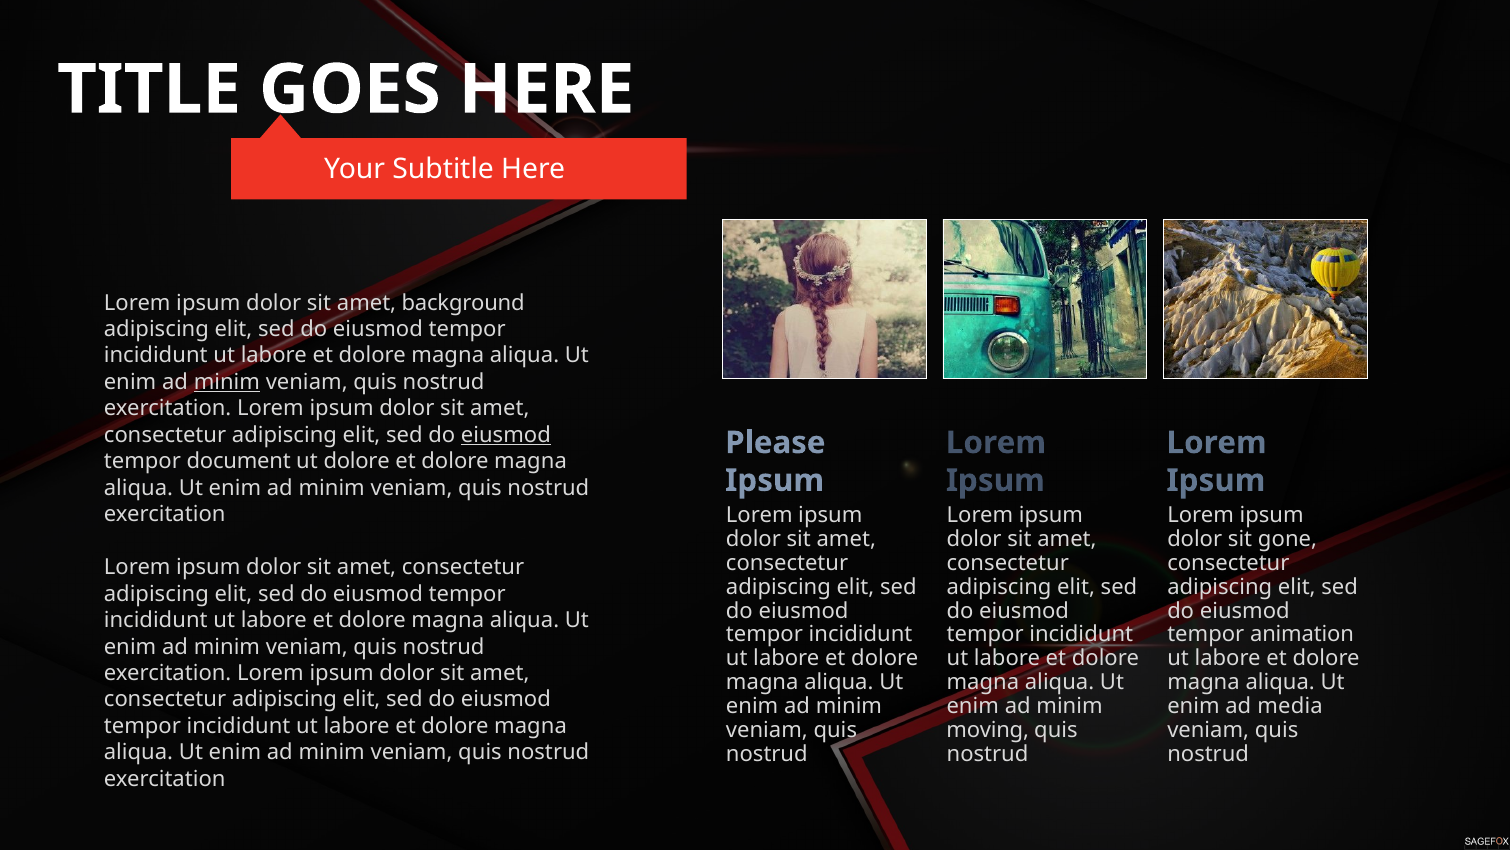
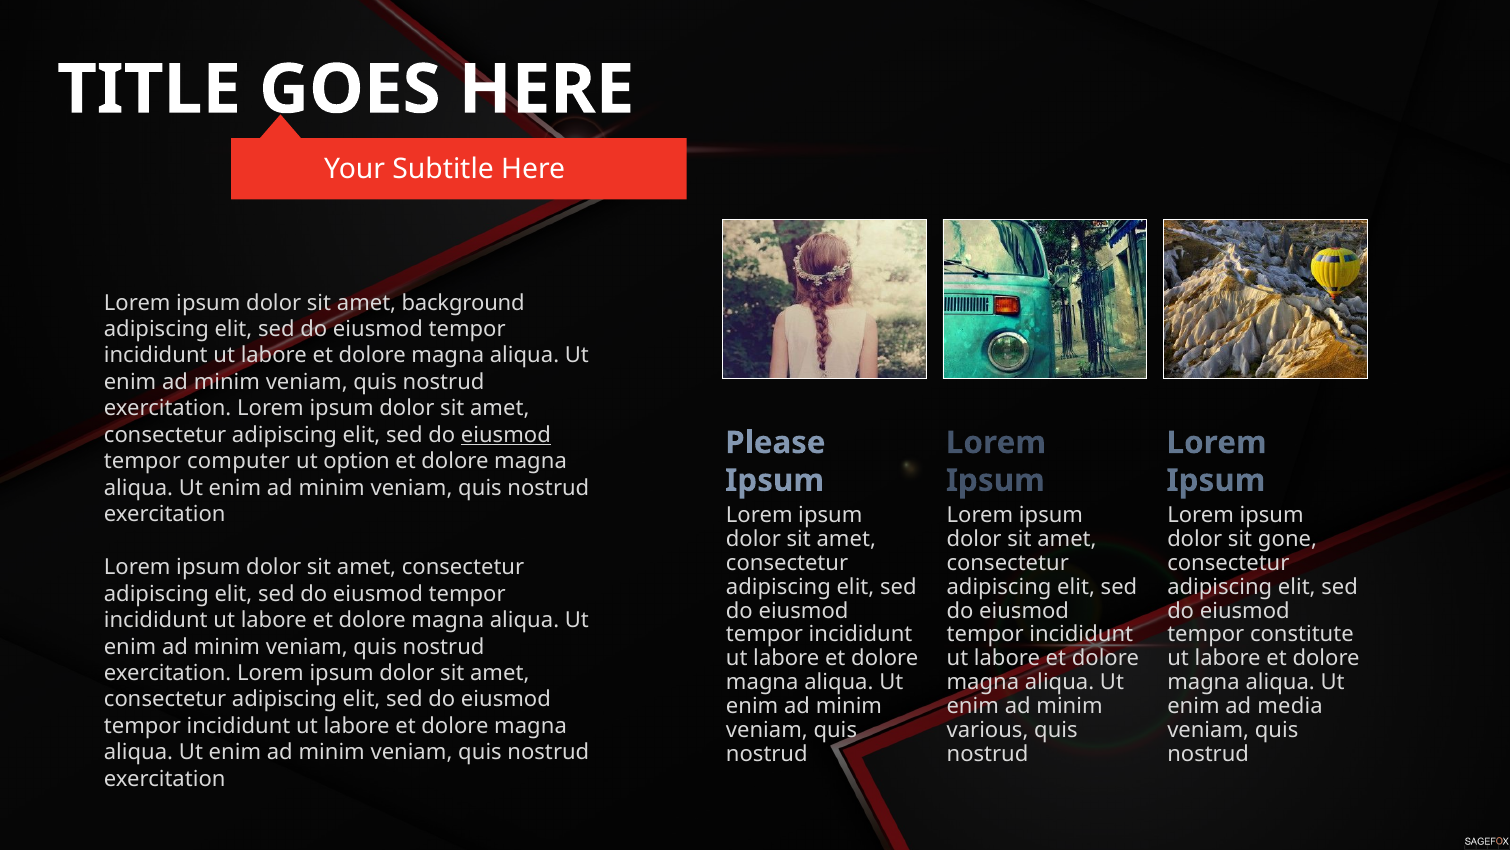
minim underline: present -> none (227, 382)
document: document -> computer (238, 461)
ut dolore: dolore -> option (357, 461)
animation: animation -> constitute (1302, 634)
moving: moving -> various (988, 729)
